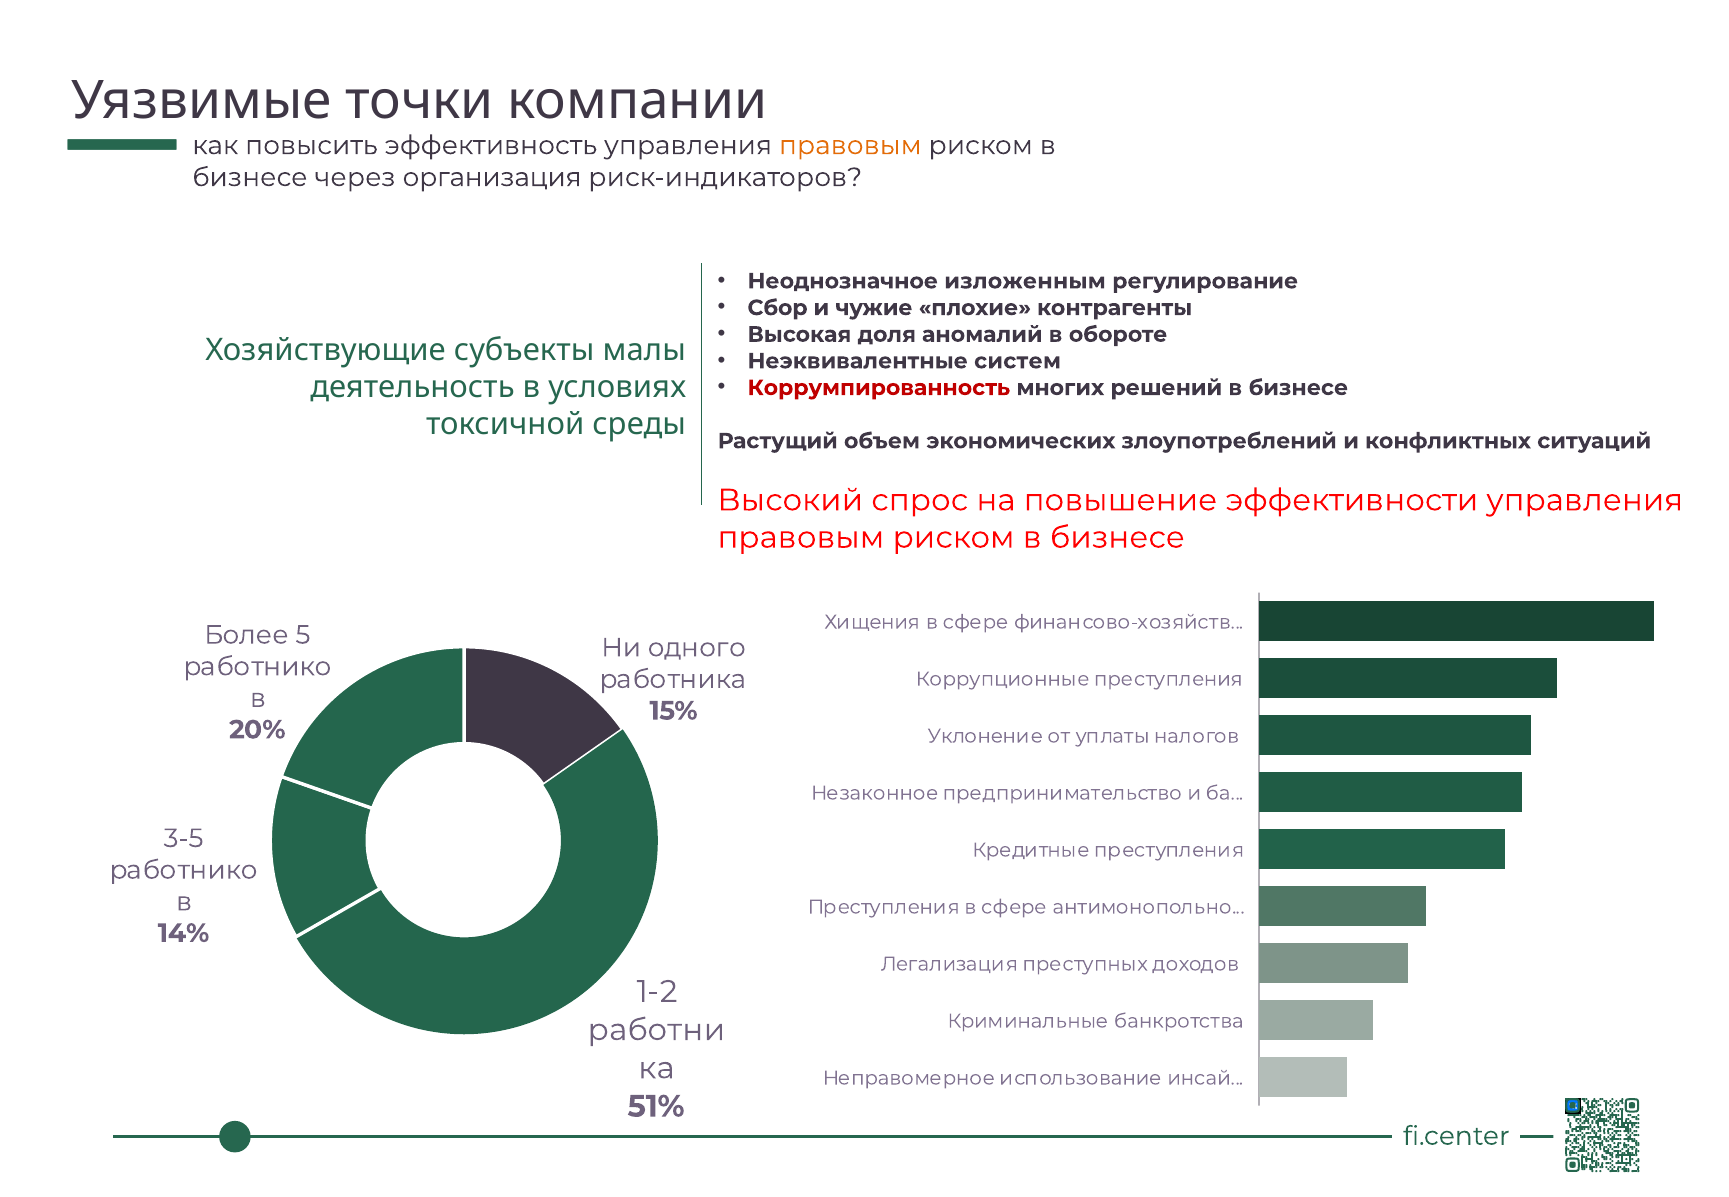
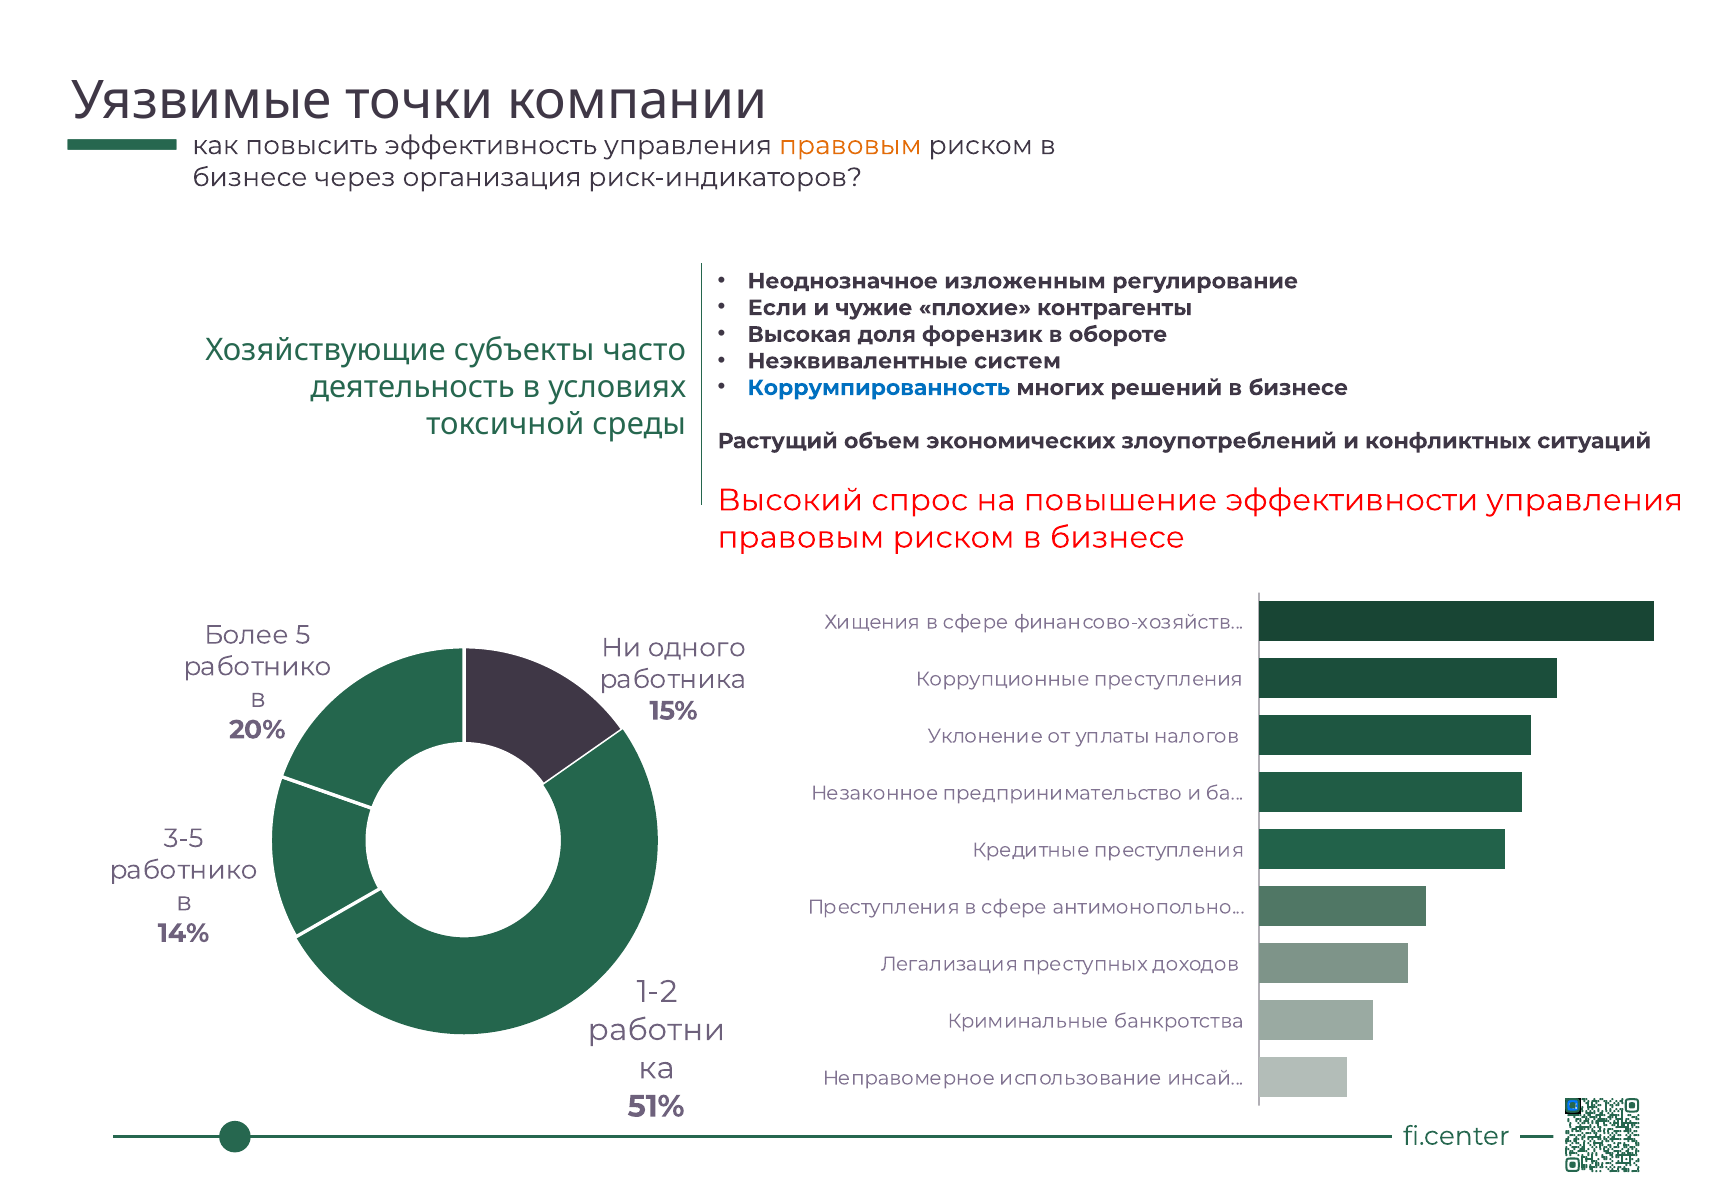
Сбор: Сбор -> Если (777, 308)
аномалий: аномалий -> форензик (982, 334)
малы: малы -> часто (644, 350)
Коррумпированность colour: red -> blue (879, 388)
